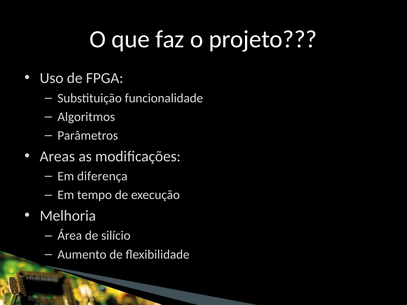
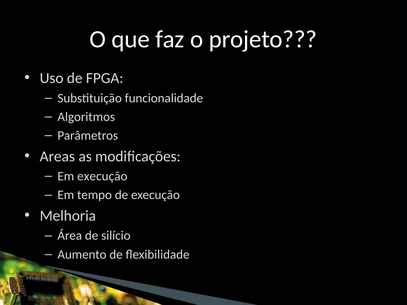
Em diferença: diferença -> execução (102, 176)
